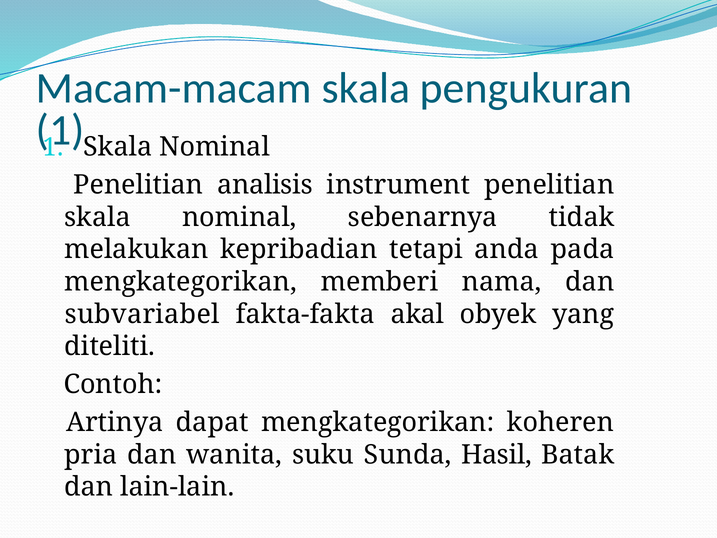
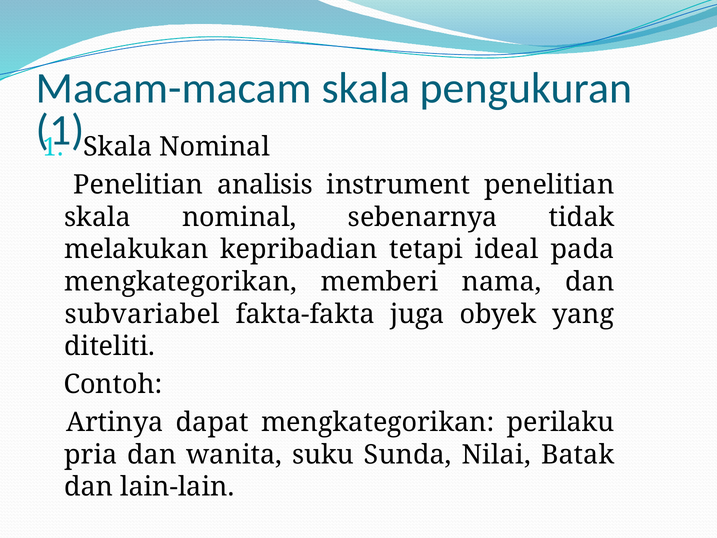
anda: anda -> ideal (507, 249)
akal: akal -> juga (417, 314)
koheren: koheren -> perilaku (561, 422)
Hasil: Hasil -> Nilai (496, 454)
